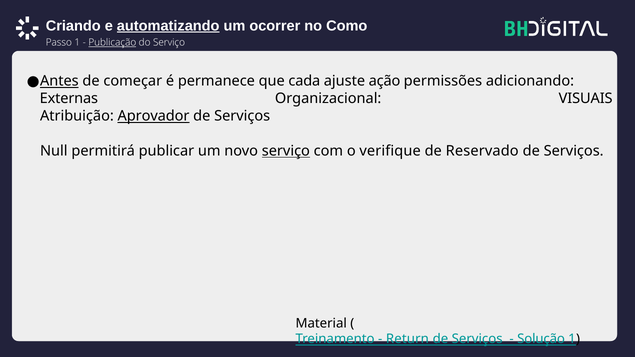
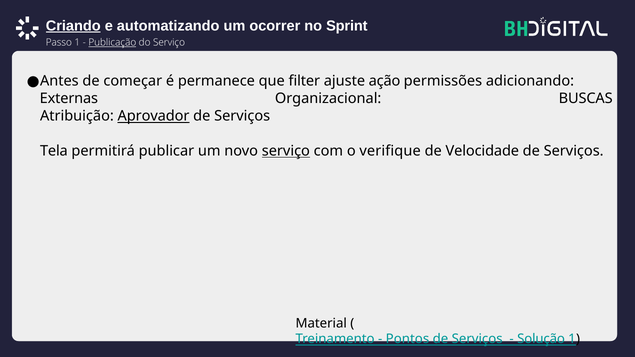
Criando underline: none -> present (73, 26)
automatizando underline: present -> none (168, 26)
Como: Como -> Sprint (347, 26)
Antes underline: present -> none (59, 81)
cada: cada -> filter (304, 81)
VISUAIS: VISUAIS -> BUSCAS (586, 99)
Null: Null -> Tela (54, 151)
Reservado: Reservado -> Velocidade (482, 151)
Return: Return -> Pontos (407, 339)
